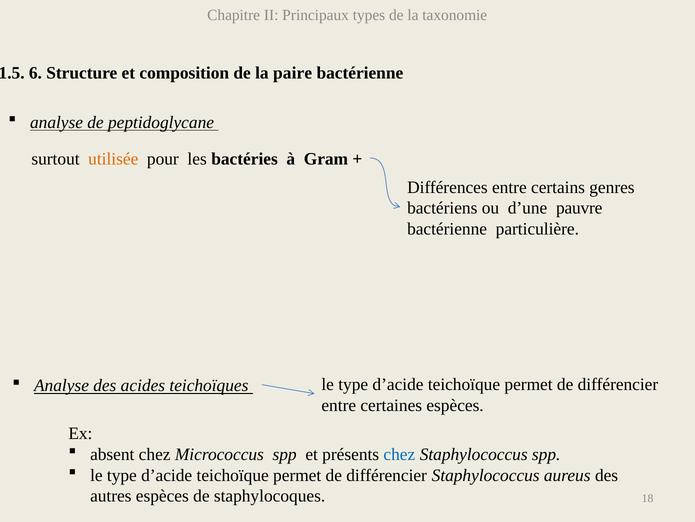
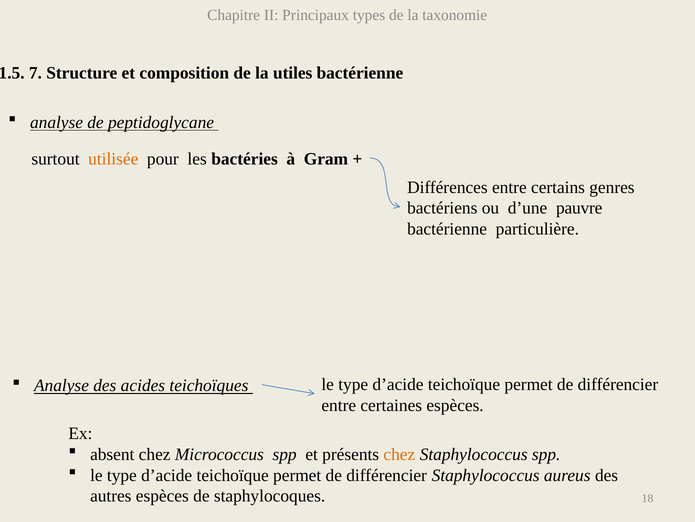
6: 6 -> 7 (35, 73)
paire: paire -> utiles (293, 73)
chez colour: blue -> orange (399, 454)
